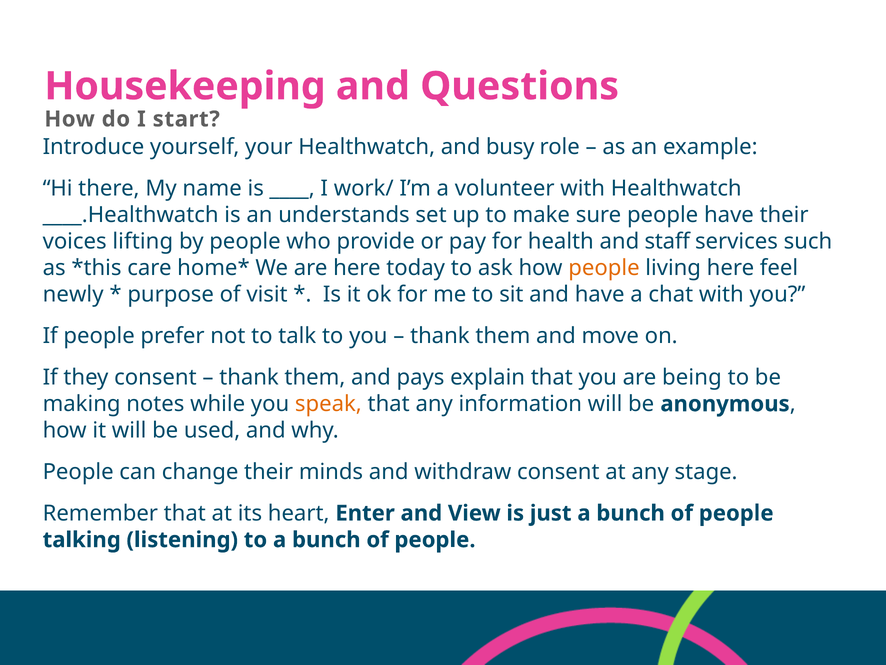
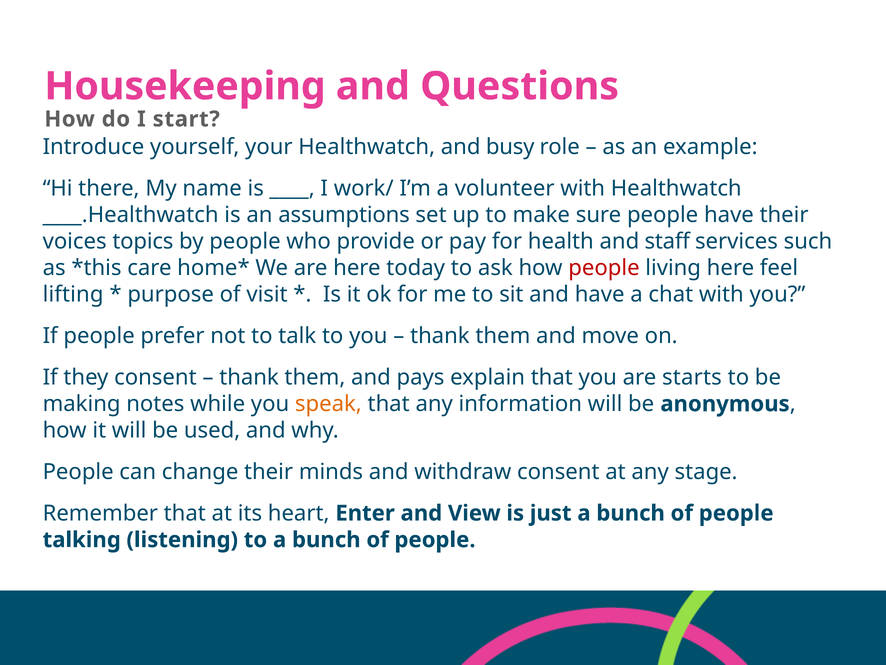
understands: understands -> assumptions (344, 215)
lifting: lifting -> topics (143, 241)
people colour: orange -> red (604, 268)
newly: newly -> lifting (73, 294)
being: being -> starts (692, 377)
